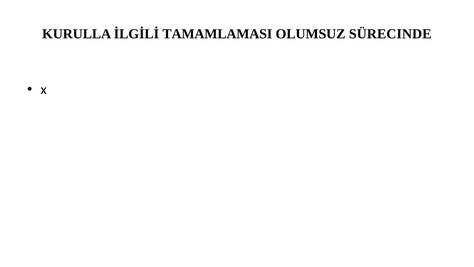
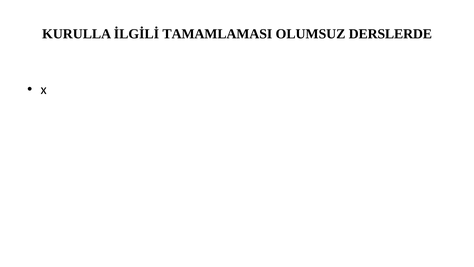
SÜRECINDE: SÜRECINDE -> DERSLERDE (390, 34)
